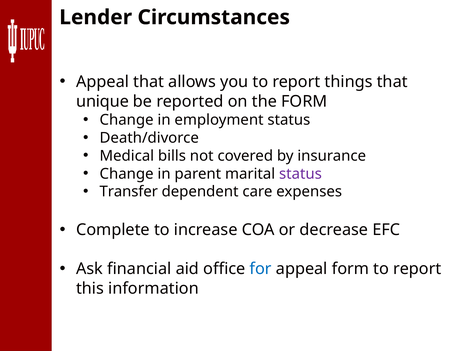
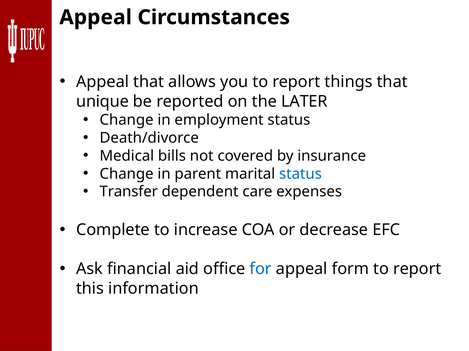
Lender: Lender -> Appeal (96, 17)
the FORM: FORM -> LATER (304, 102)
status colour: purple -> blue (300, 174)
